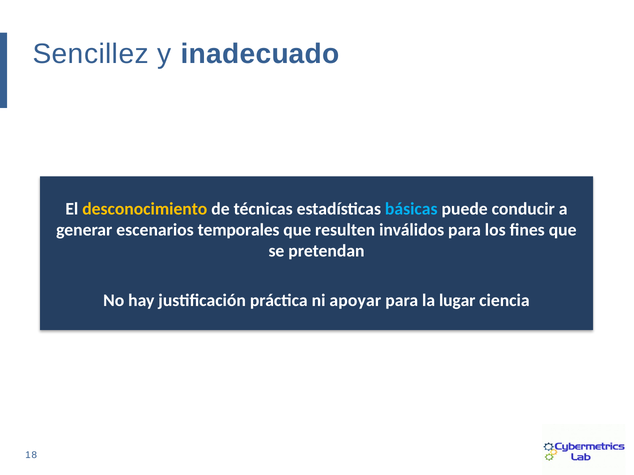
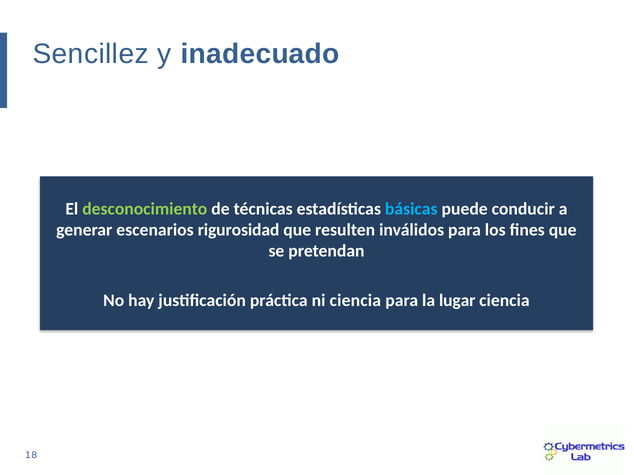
desconocimiento colour: yellow -> light green (145, 209)
temporales: temporales -> rigurosidad (239, 230)
ni apoyar: apoyar -> ciencia (355, 301)
